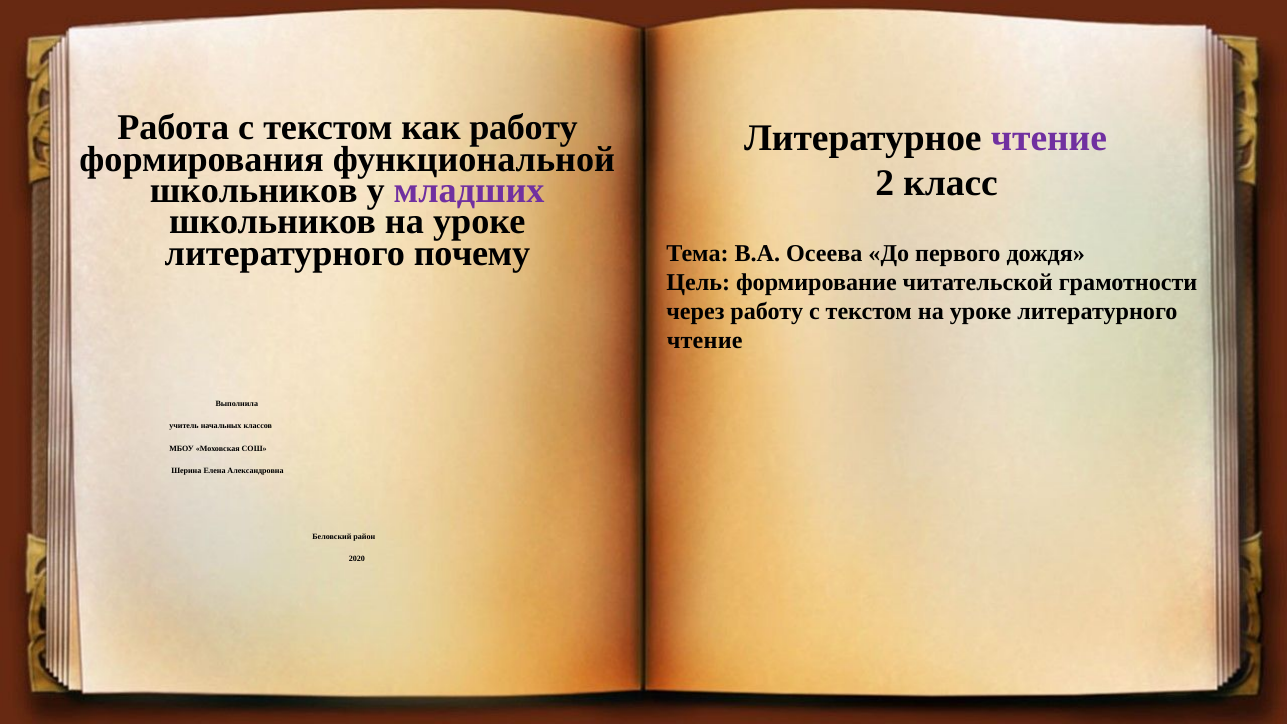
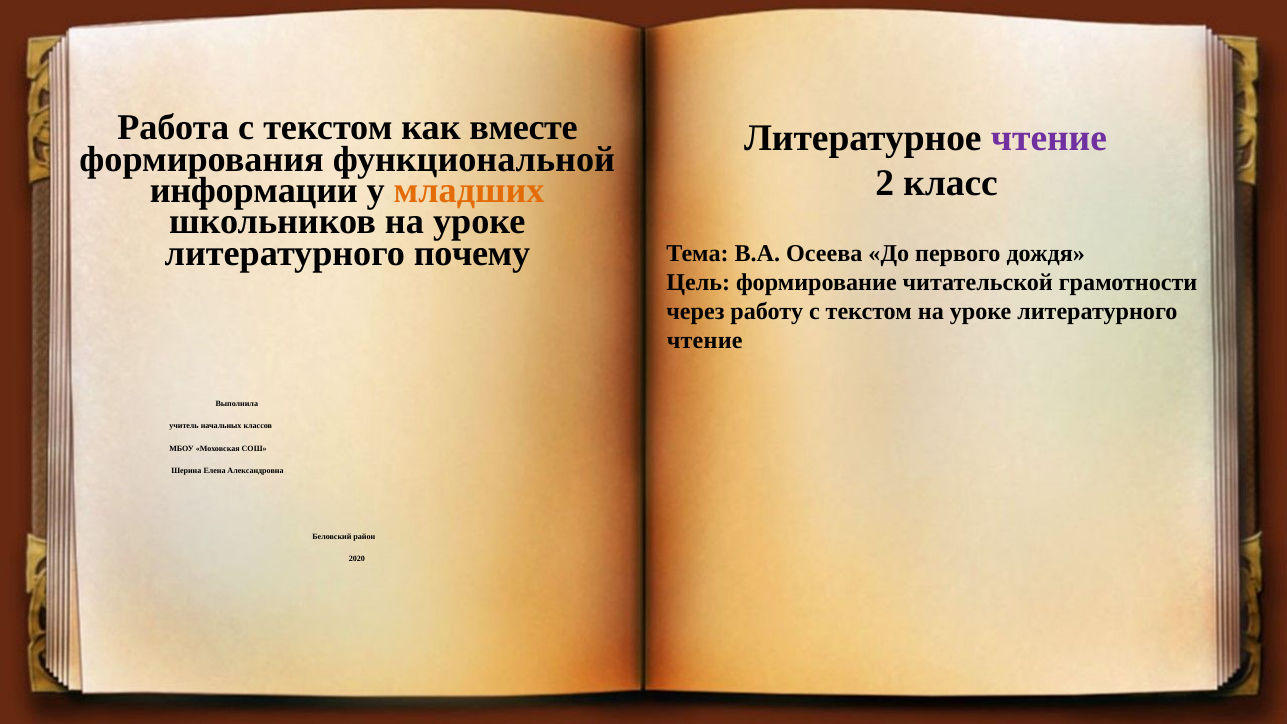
как работу: работу -> вместе (524, 128)
школьников: школьников -> информации (254, 190)
младших colour: purple -> orange (469, 190)
